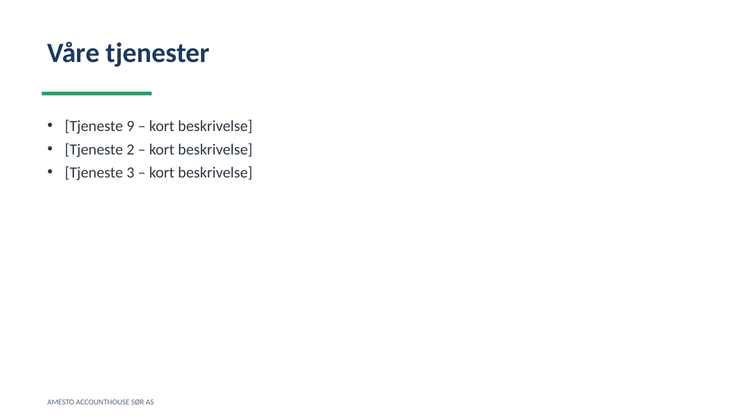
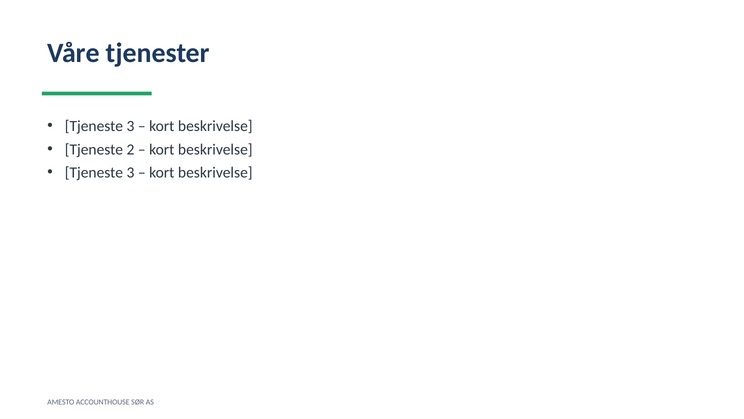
9: 9 -> 3 (130, 126)
